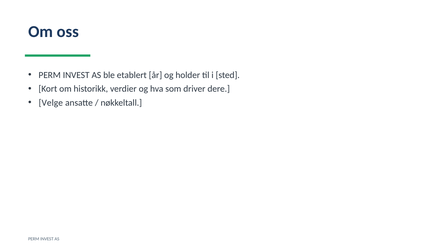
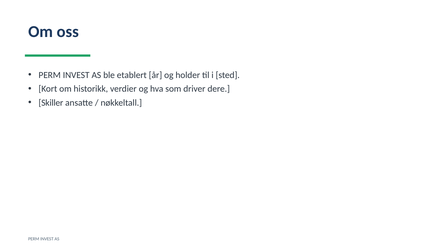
Velge: Velge -> Skiller (51, 103)
